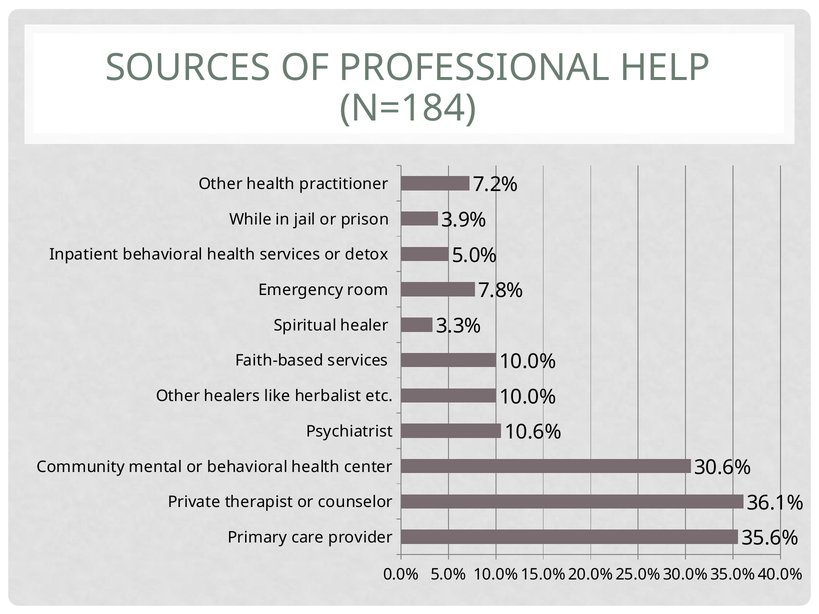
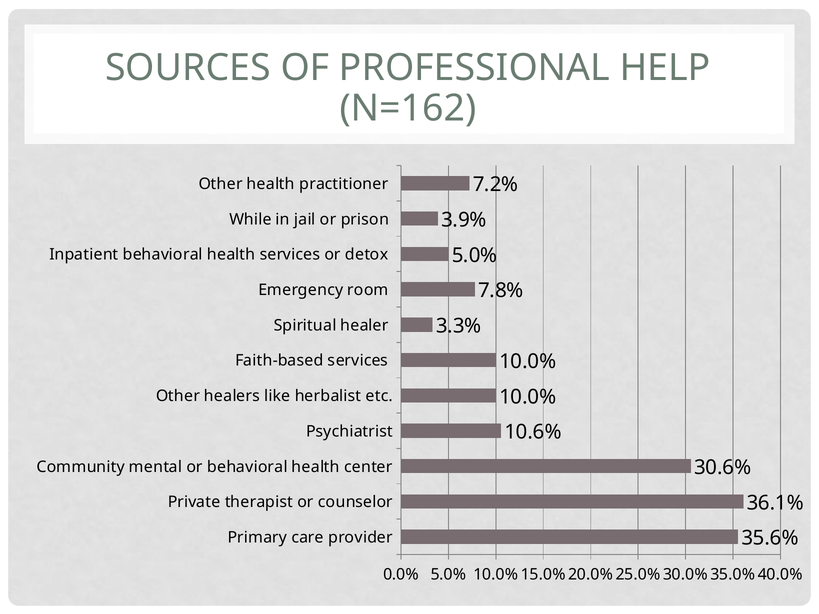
N=184: N=184 -> N=162 (408, 108)
